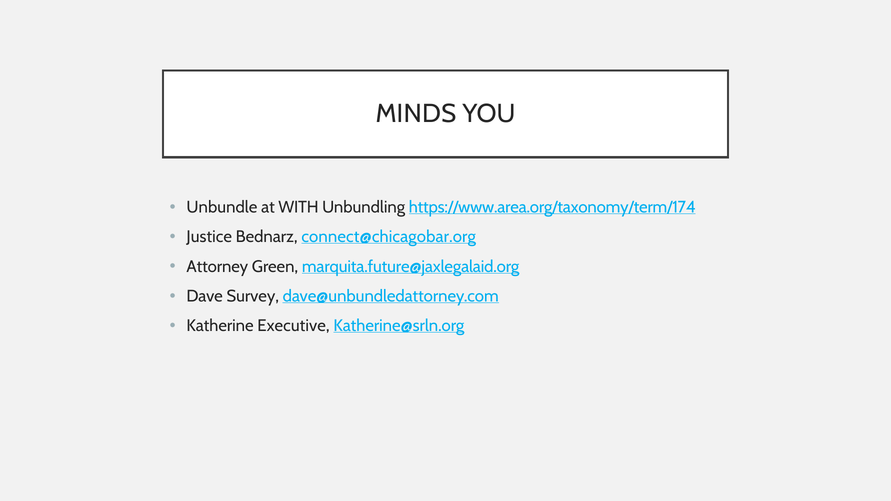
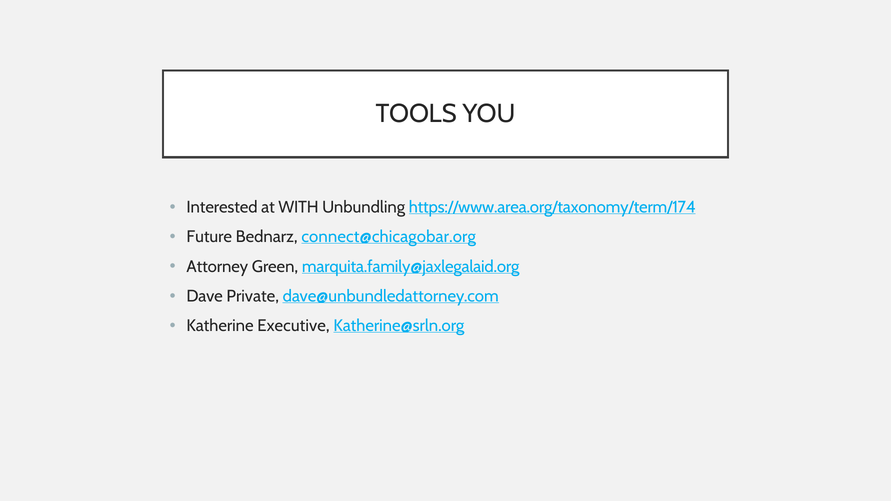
MINDS: MINDS -> TOOLS (416, 114)
Unbundle: Unbundle -> Interested (222, 207)
Justice: Justice -> Future (209, 237)
marquita.future@jaxlegalaid.org: marquita.future@jaxlegalaid.org -> marquita.family@jaxlegalaid.org (411, 267)
Survey: Survey -> Private (253, 296)
